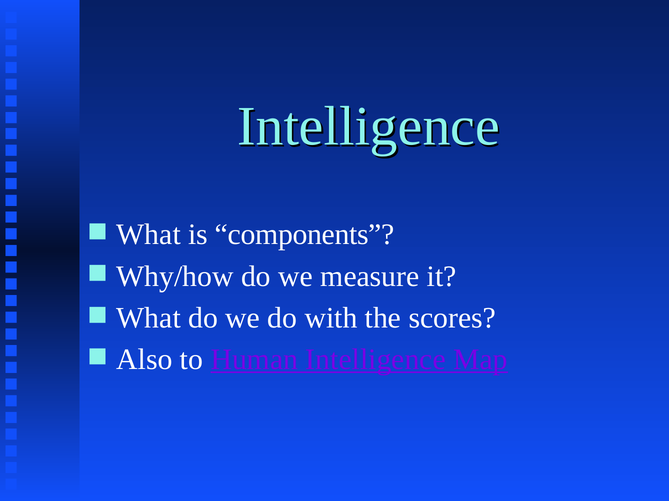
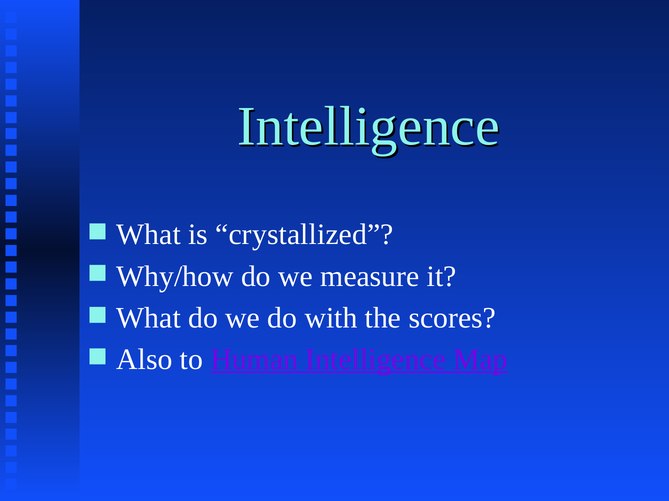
components: components -> crystallized (304, 235)
